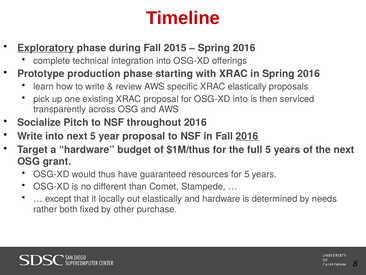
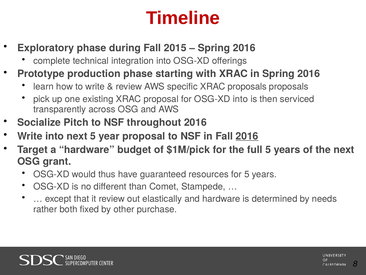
Exploratory underline: present -> none (46, 48)
XRAC elastically: elastically -> proposals (247, 87)
$1M/thus: $1M/thus -> $1M/pick (188, 150)
it locally: locally -> review (112, 199)
